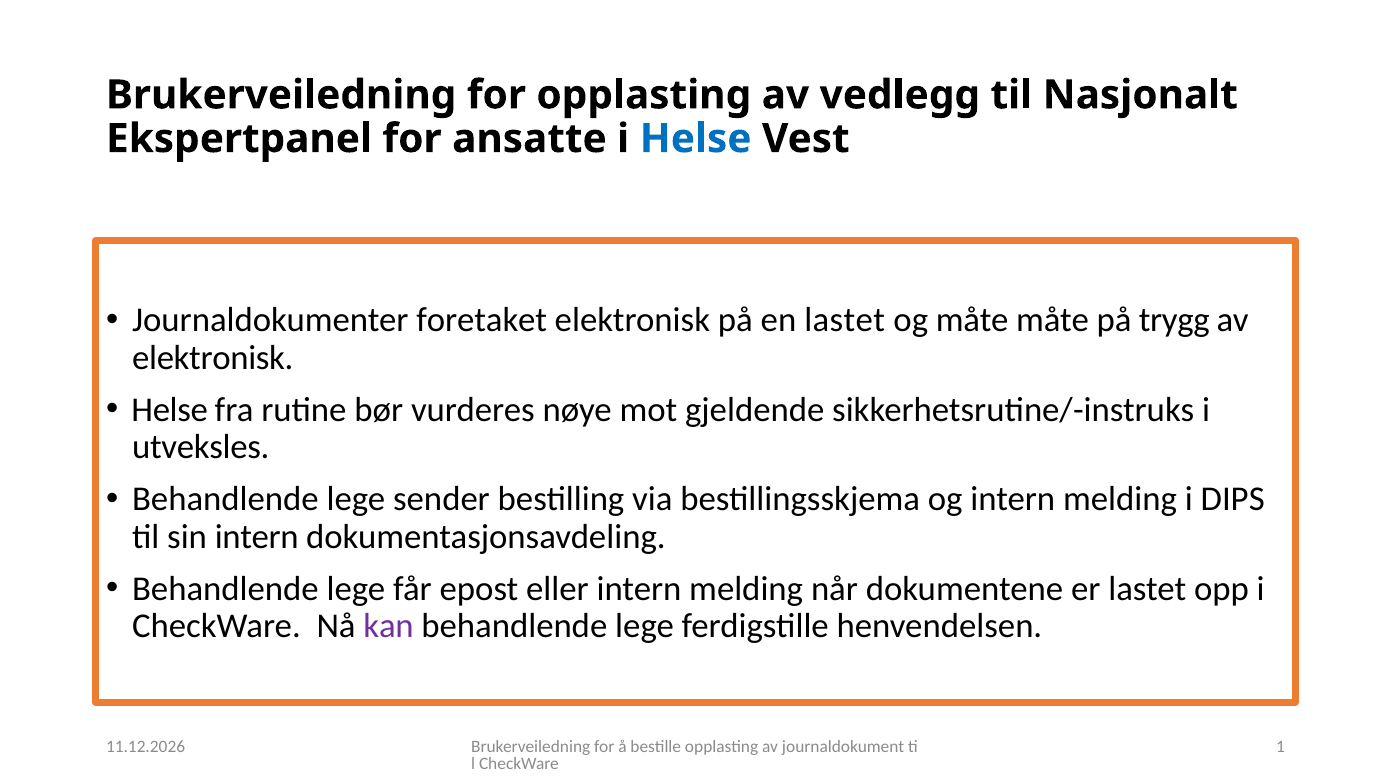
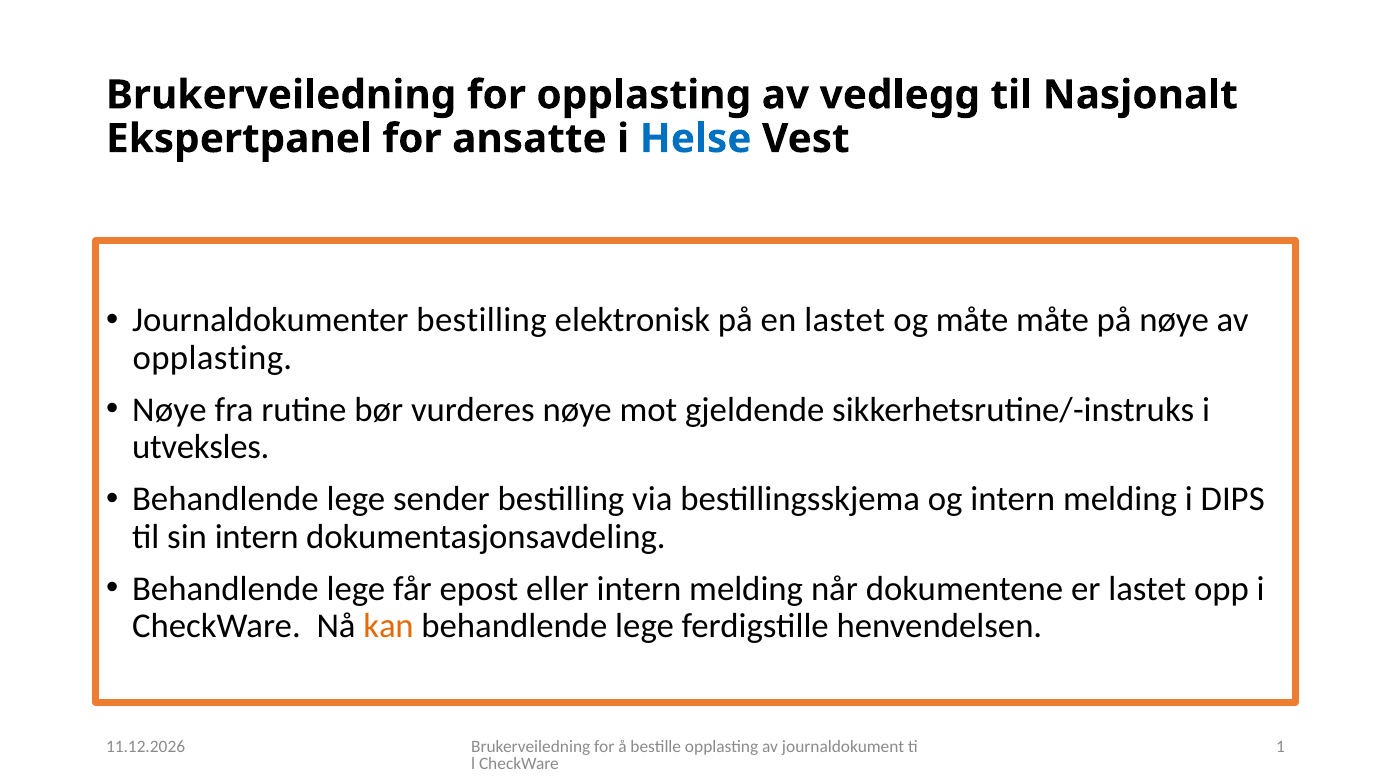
Journaldokumenter foretaket: foretaket -> bestilling (482, 320)
på trygg: trygg -> nøye (1174, 320)
elektronisk: elektronisk -> opplasting (212, 358)
Helse: Helse -> Nøye (169, 410)
kan colour: purple -> orange (389, 627)
